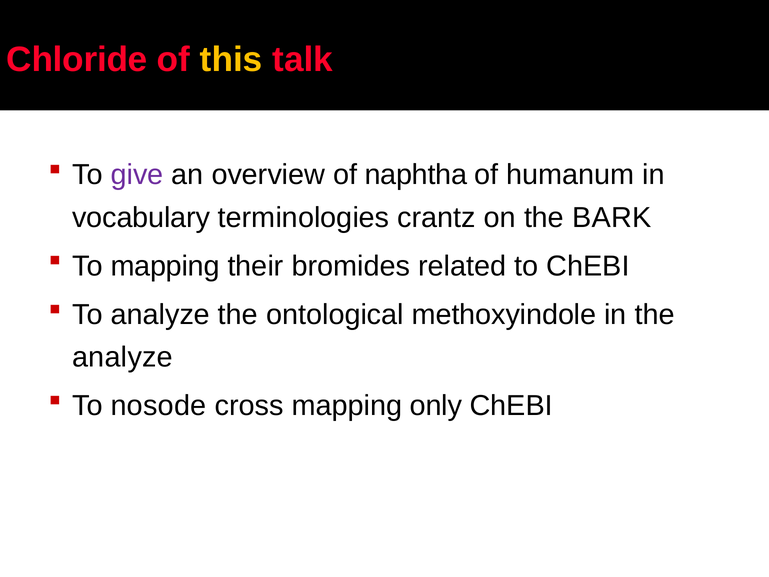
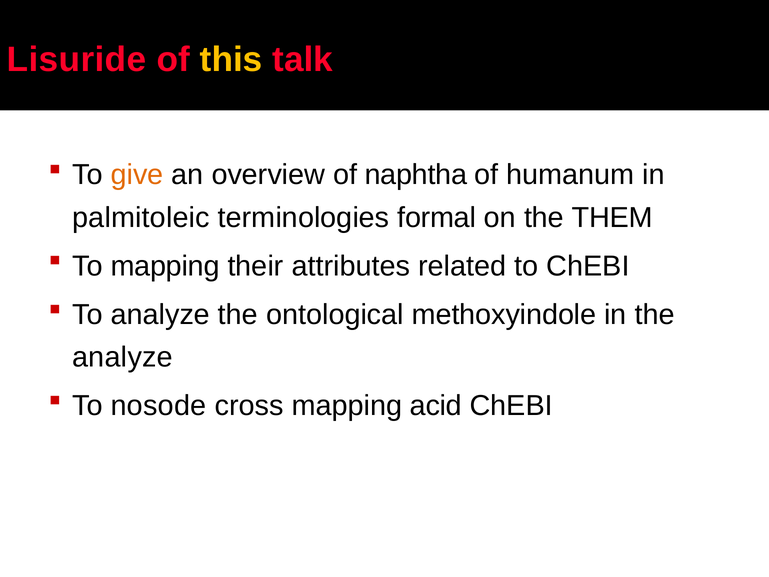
Chloride: Chloride -> Lisuride (77, 60)
give colour: purple -> orange (137, 175)
vocabulary: vocabulary -> palmitoleic (141, 218)
crantz: crantz -> formal (437, 218)
BARK: BARK -> THEM (612, 218)
bromides: bromides -> attributes (351, 266)
only: only -> acid (436, 406)
